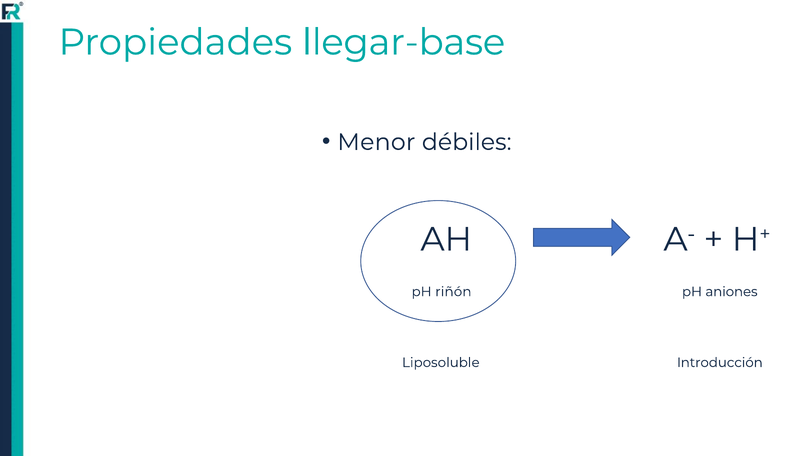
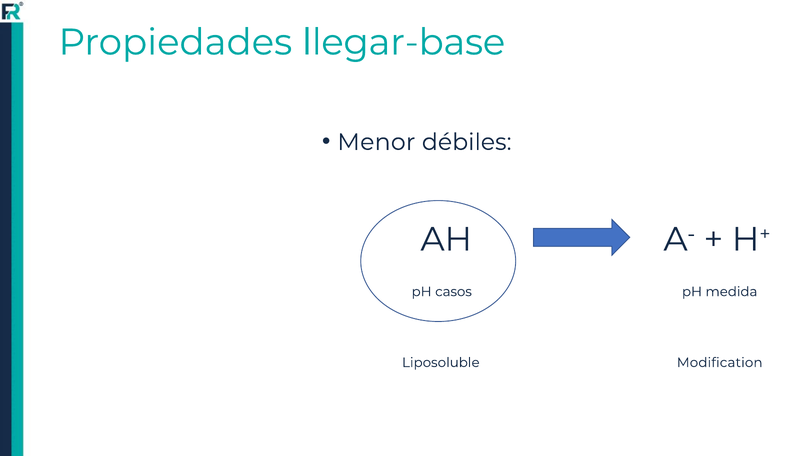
riñón: riñón -> casos (453, 291)
aniones: aniones -> medida (731, 291)
Introducción: Introducción -> Modification (720, 362)
